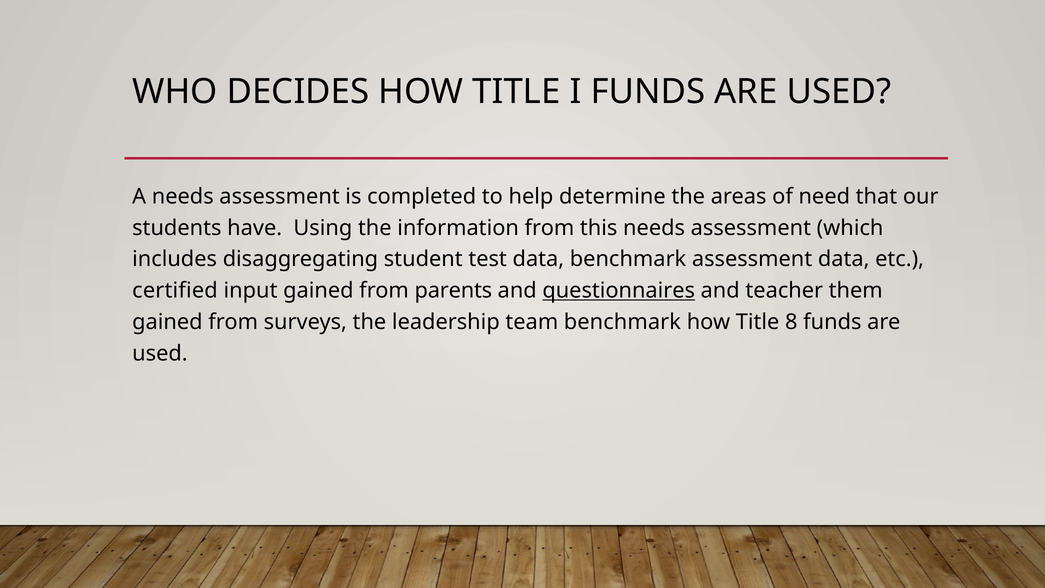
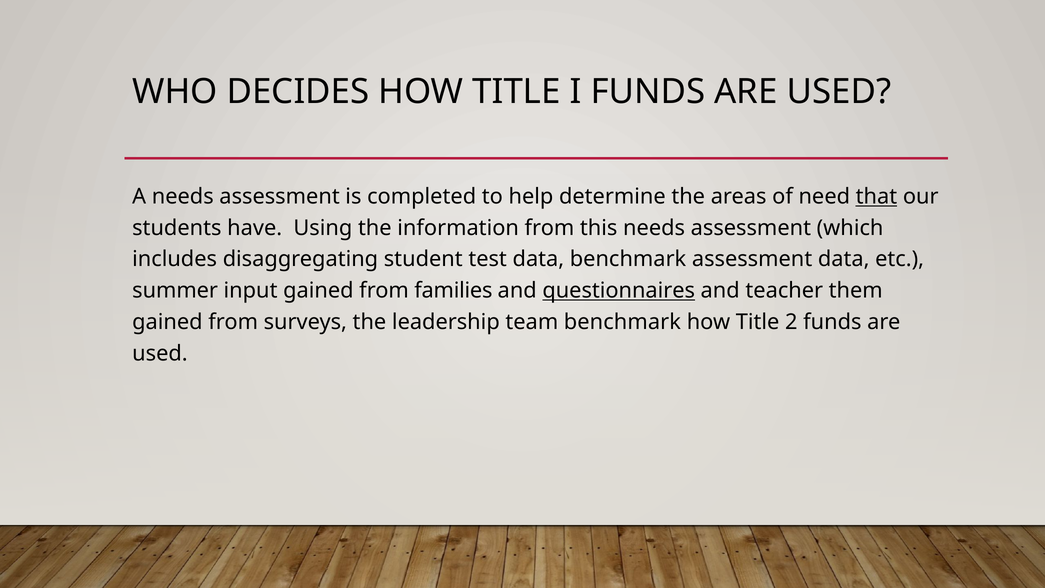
that underline: none -> present (876, 196)
certified: certified -> summer (175, 291)
parents: parents -> families (453, 291)
8: 8 -> 2 (791, 322)
